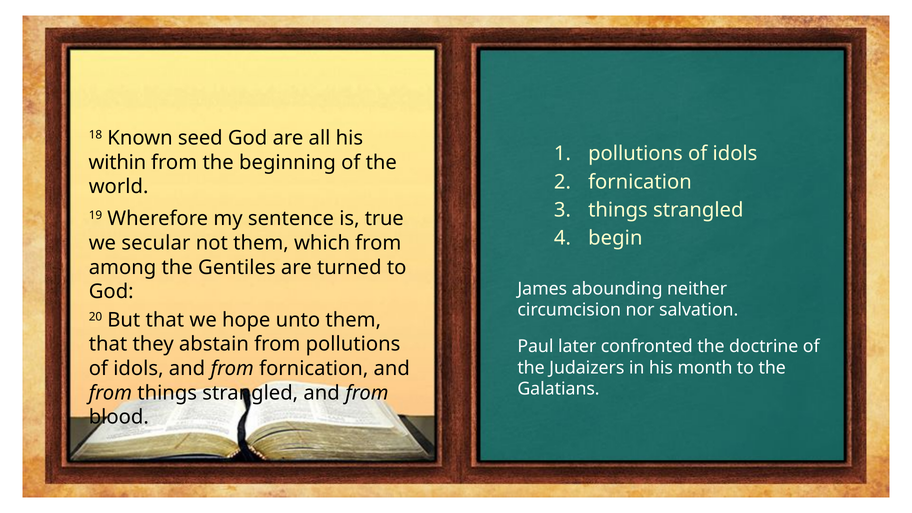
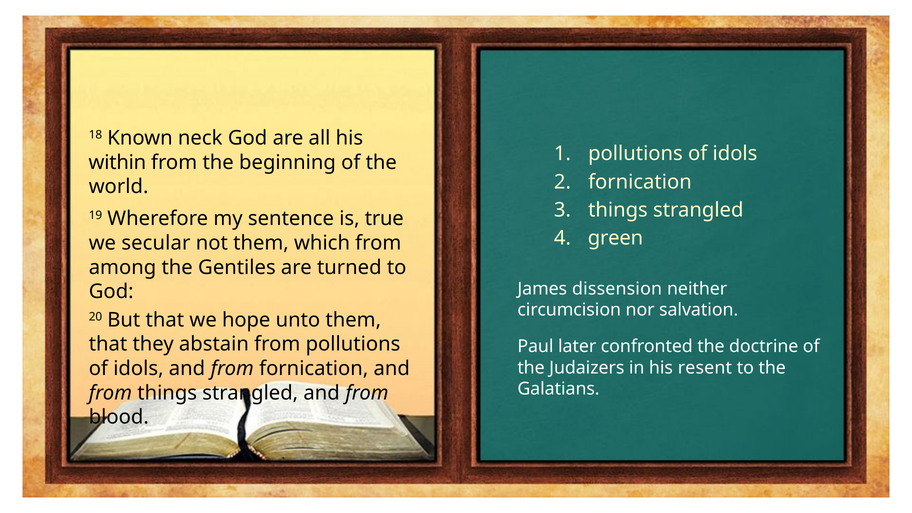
seed: seed -> neck (200, 138)
begin: begin -> green (616, 238)
abounding: abounding -> dissension (617, 289)
month: month -> resent (705, 368)
